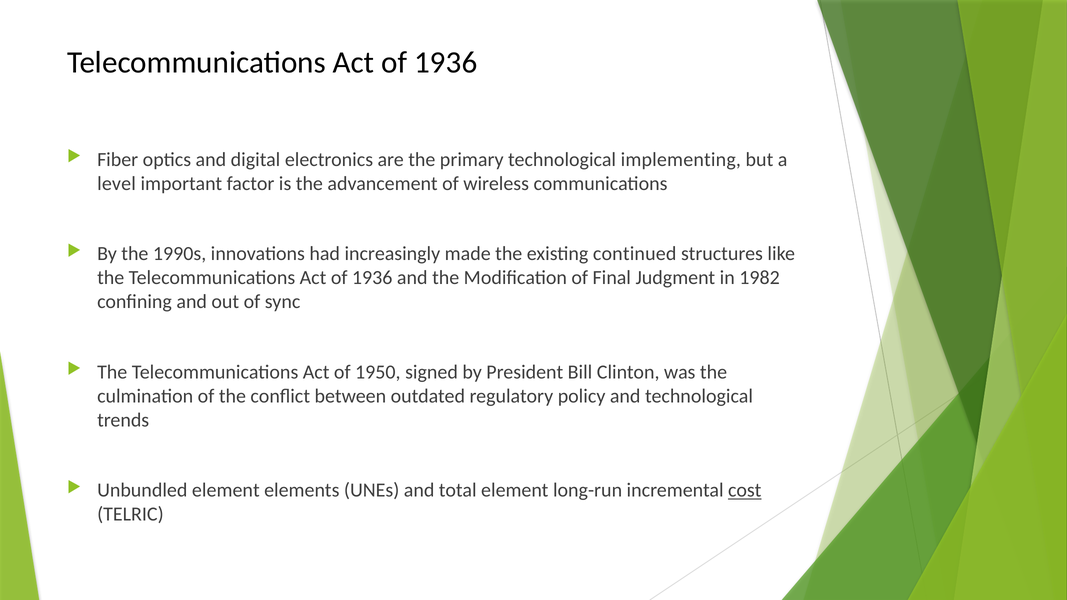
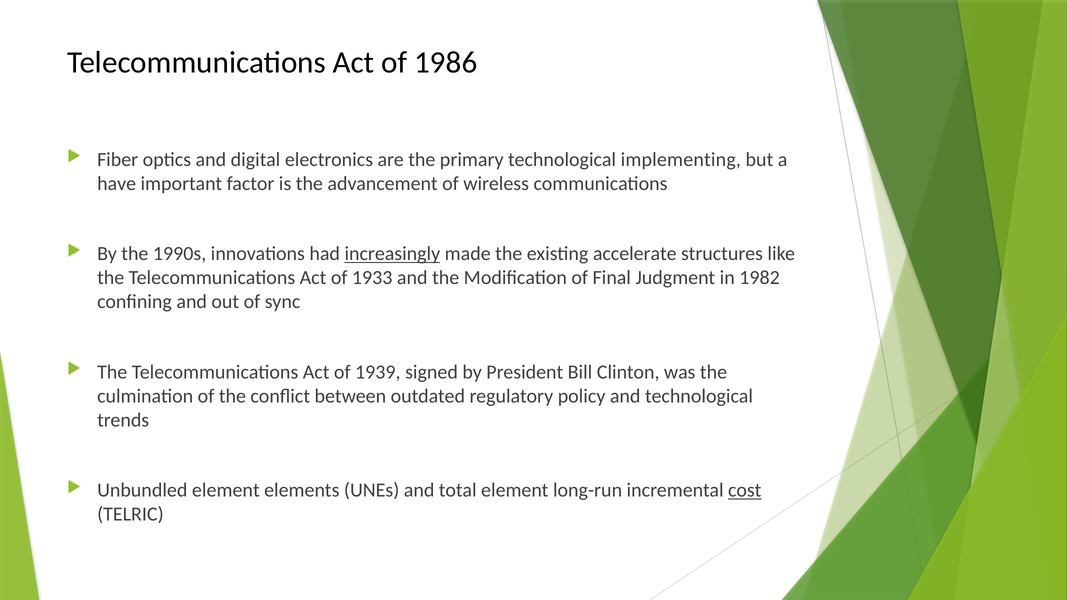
1936: 1936 -> 1986 (446, 62)
level: level -> have (117, 184)
increasingly underline: none -> present (392, 254)
continued: continued -> accelerate (635, 254)
1936: 1936 -> 1933 (372, 278)
1950: 1950 -> 1939 (378, 372)
